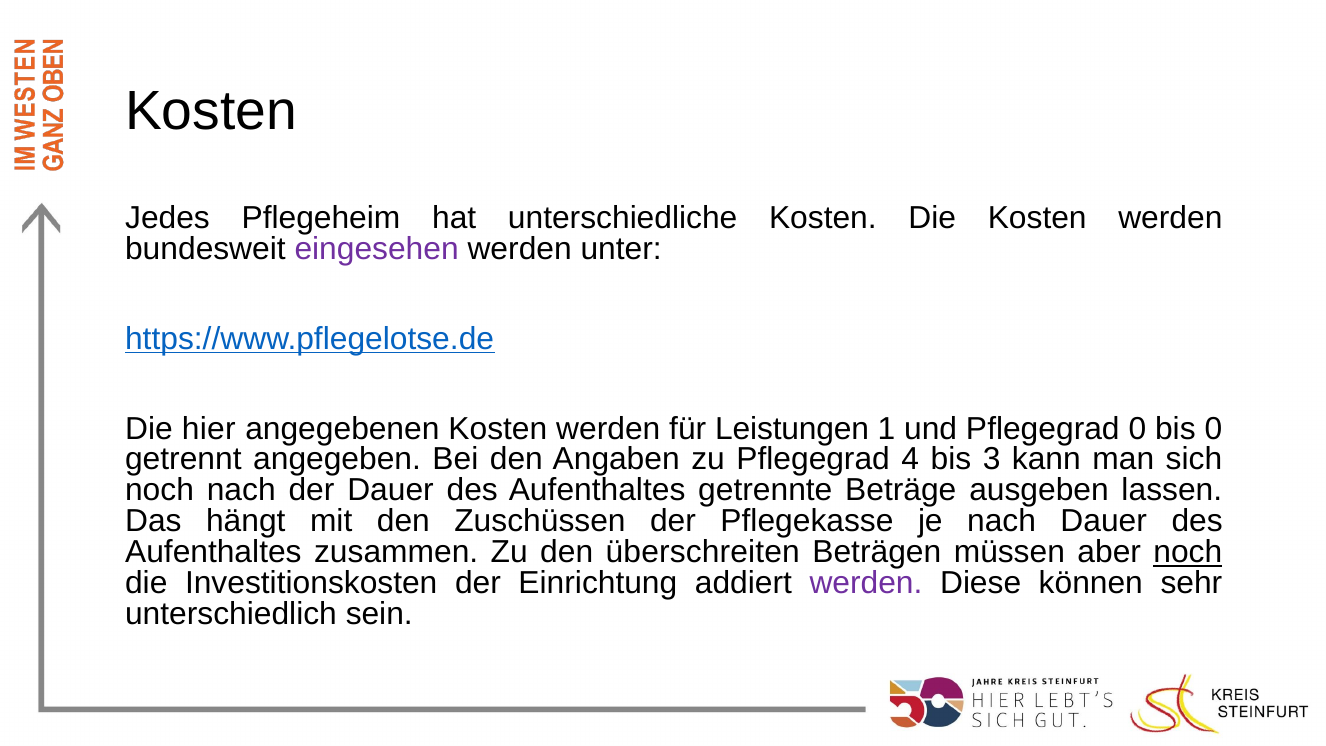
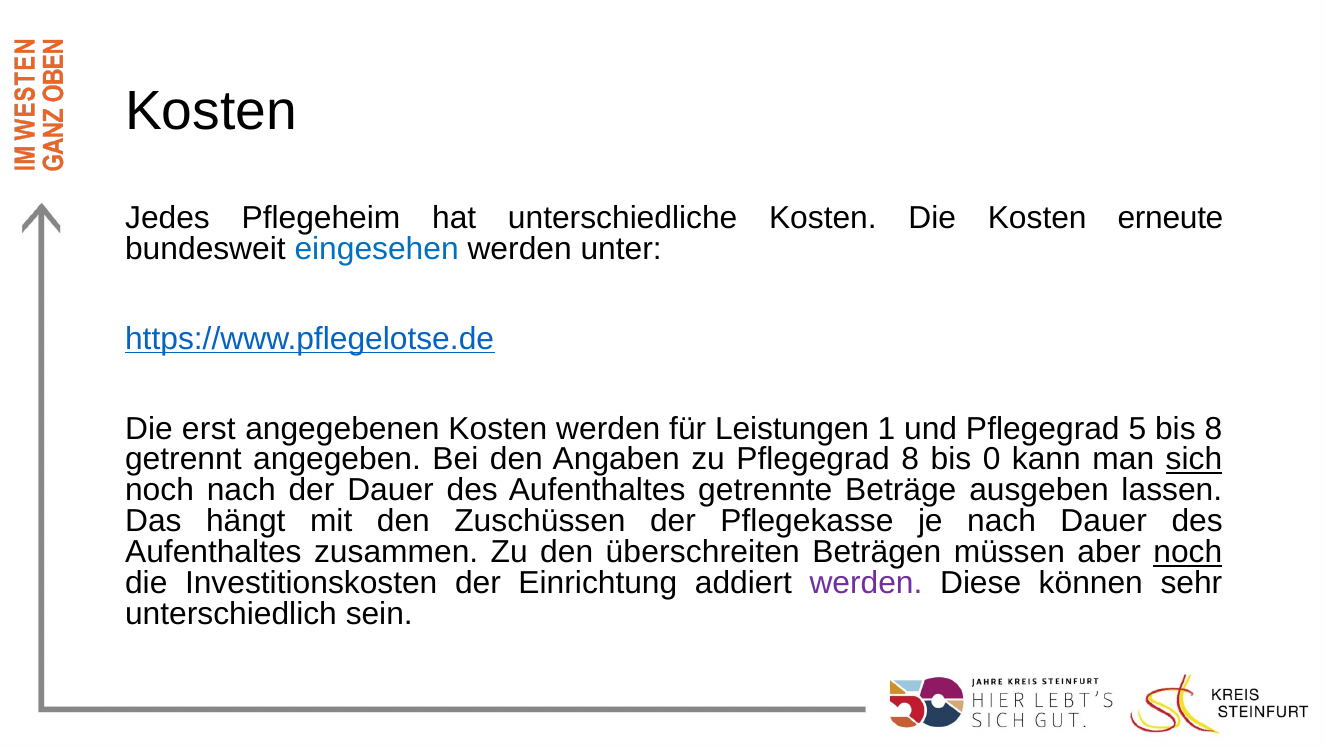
Die Kosten werden: werden -> erneute (1171, 218)
eingesehen colour: purple -> blue (377, 249)
hier: hier -> erst (209, 428)
Pflegegrad 0: 0 -> 5 (1137, 428)
bis 0: 0 -> 8 (1213, 428)
Pflegegrad 4: 4 -> 8 (910, 459)
3: 3 -> 0 (992, 459)
sich underline: none -> present (1194, 459)
